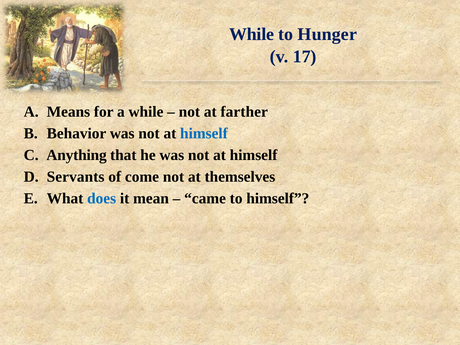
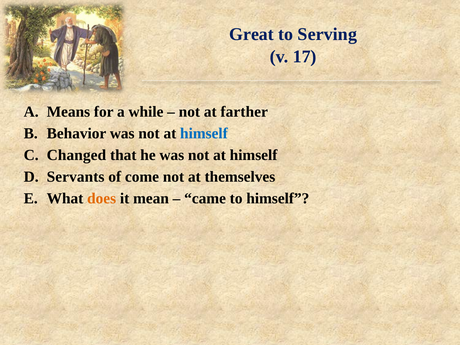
While: While -> Great (252, 34)
Hunger: Hunger -> Serving (327, 34)
Anything: Anything -> Changed (76, 155)
does colour: blue -> orange (102, 199)
